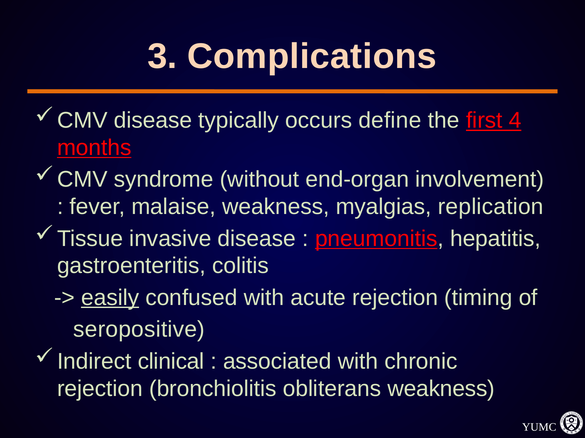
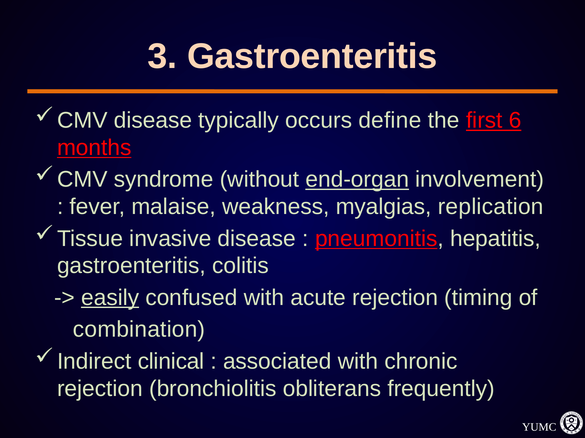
3 Complications: Complications -> Gastroenteritis (312, 57)
4: 4 -> 6 (515, 121)
end-organ underline: none -> present (357, 180)
seropositive: seropositive -> combination (139, 330)
obliterans weakness: weakness -> frequently (441, 389)
